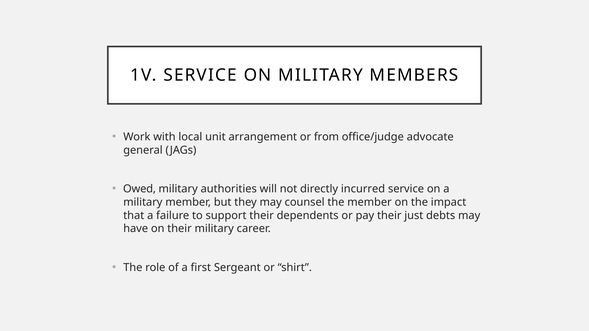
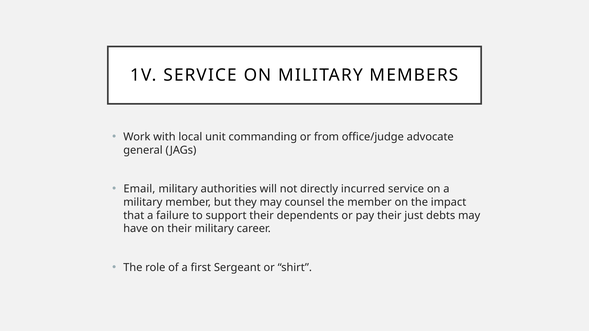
arrangement: arrangement -> commanding (263, 137)
Owed: Owed -> Email (139, 189)
